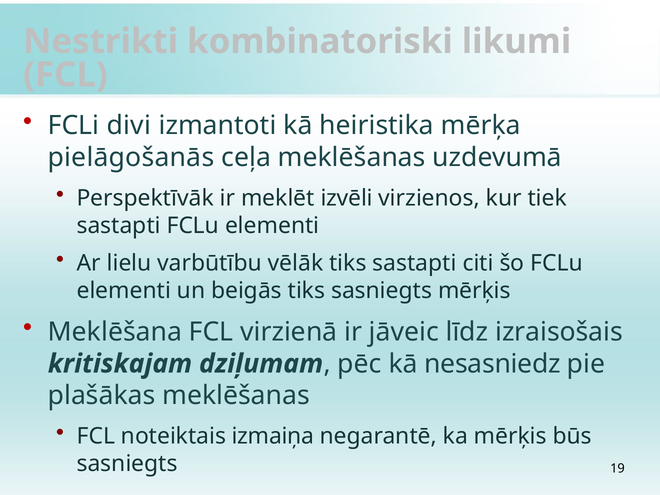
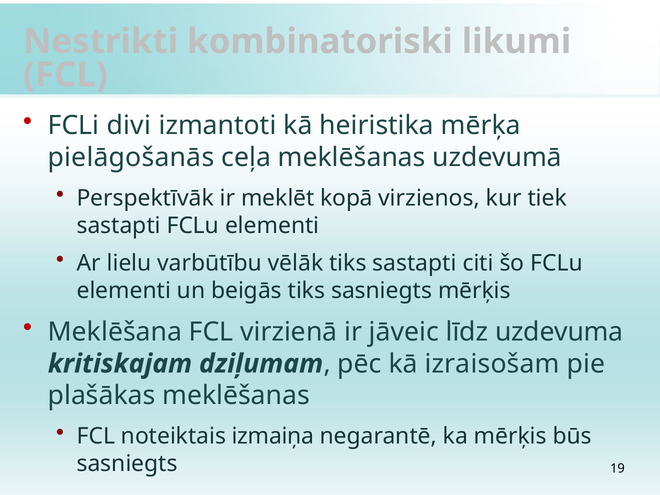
izvēli: izvēli -> kopā (347, 198)
izraisošais: izraisošais -> uzdevuma (559, 332)
nesasniedz: nesasniedz -> izraisošam (492, 364)
